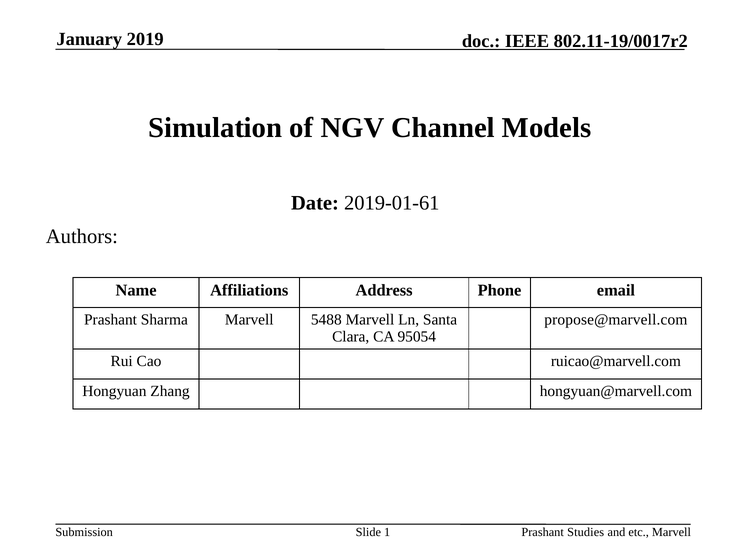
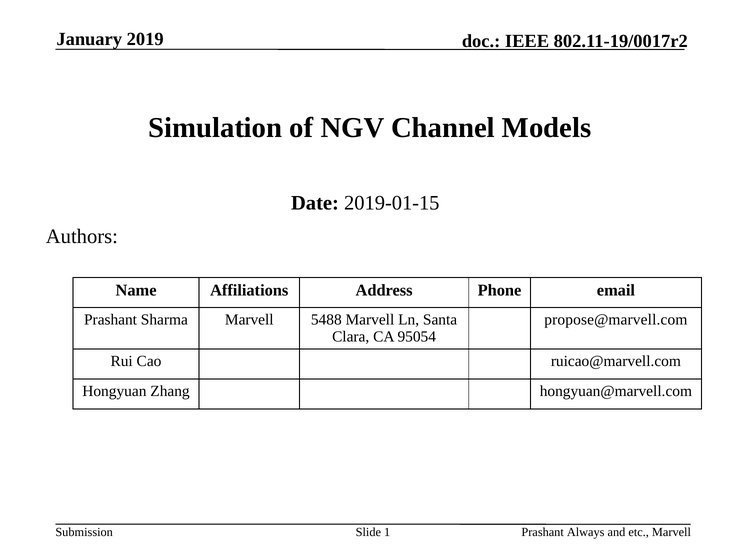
2019-01-61: 2019-01-61 -> 2019-01-15 (392, 203)
Studies: Studies -> Always (586, 532)
